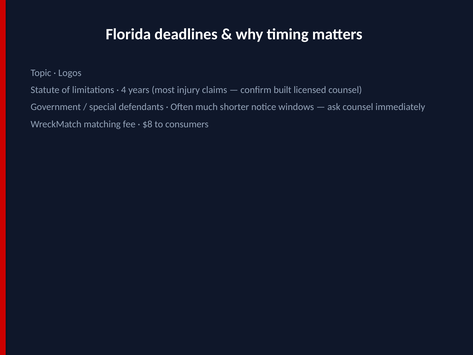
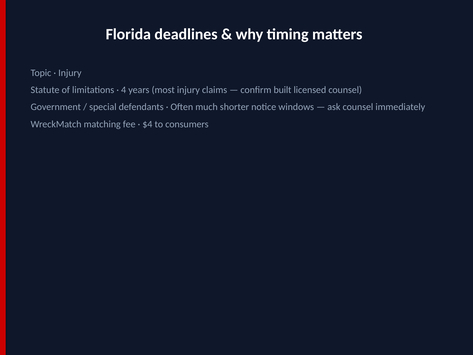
Logos: Logos -> Injury (70, 73)
$8: $8 -> $4 (147, 124)
